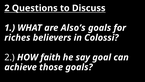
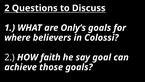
Also’s: Also’s -> Only’s (73, 28)
riches: riches -> where (17, 37)
